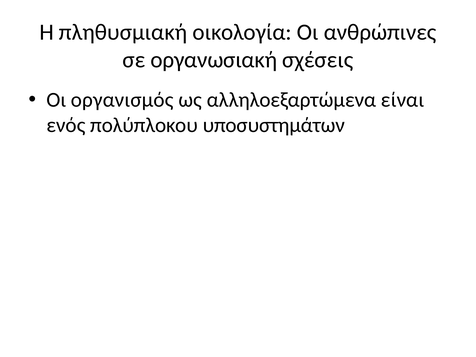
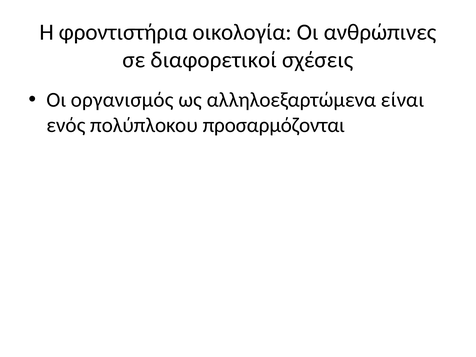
πληθυσμιακή: πληθυσμιακή -> φροντιστήρια (123, 32)
οργανωσιακή: οργανωσιακή -> διαφορετικοί (214, 60)
υποσυστημάτων: υποσυστημάτων -> προσαρμόζονται (274, 125)
